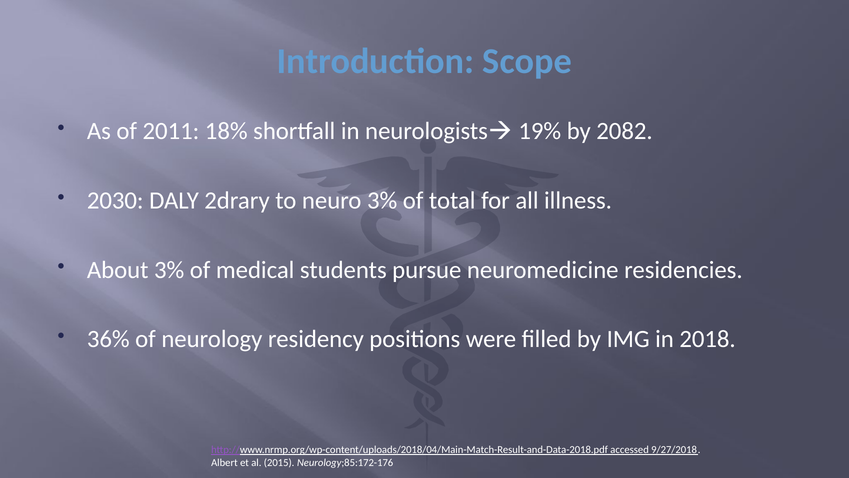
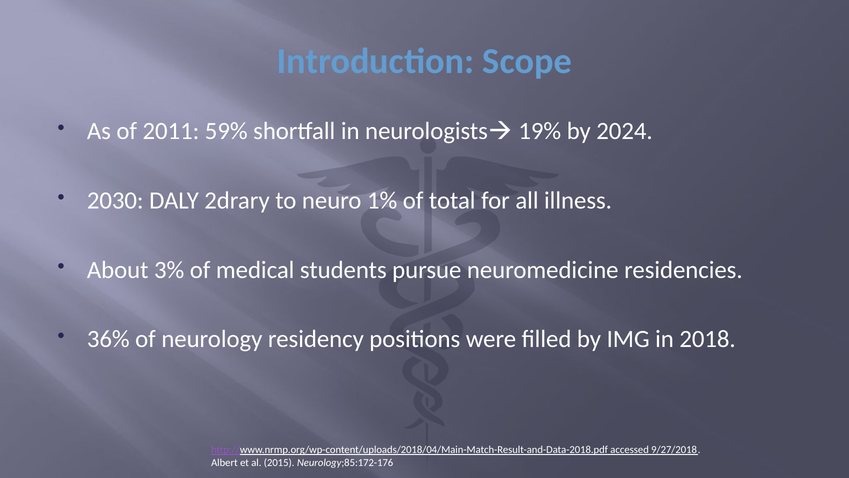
18%: 18% -> 59% (226, 131)
2082: 2082 -> 2024 (625, 131)
neuro 3%: 3% -> 1% (382, 200)
